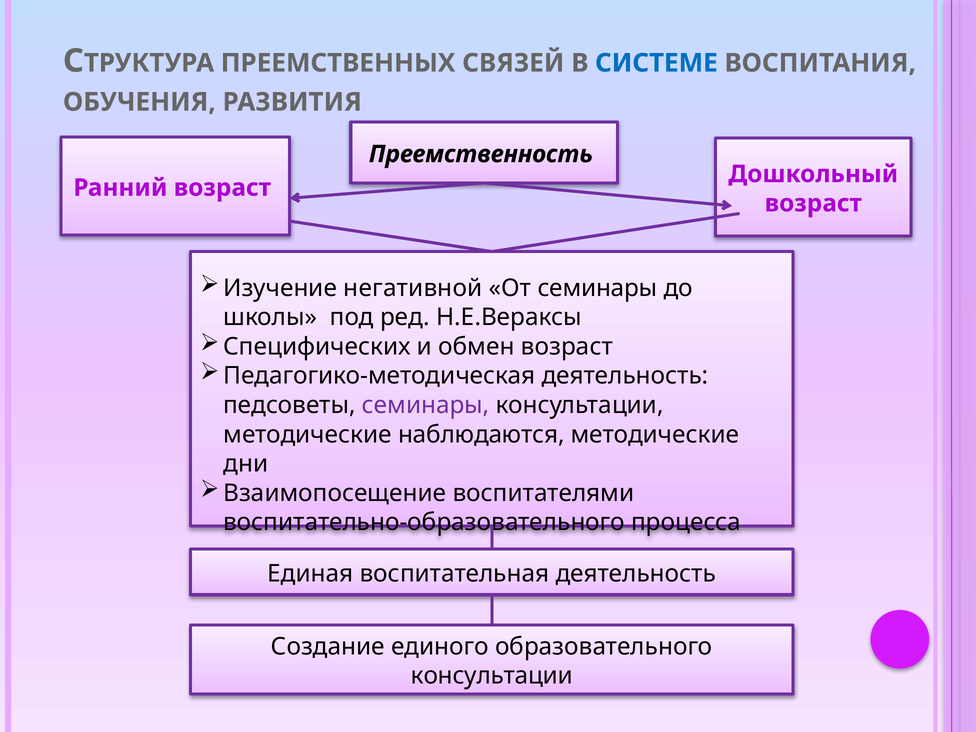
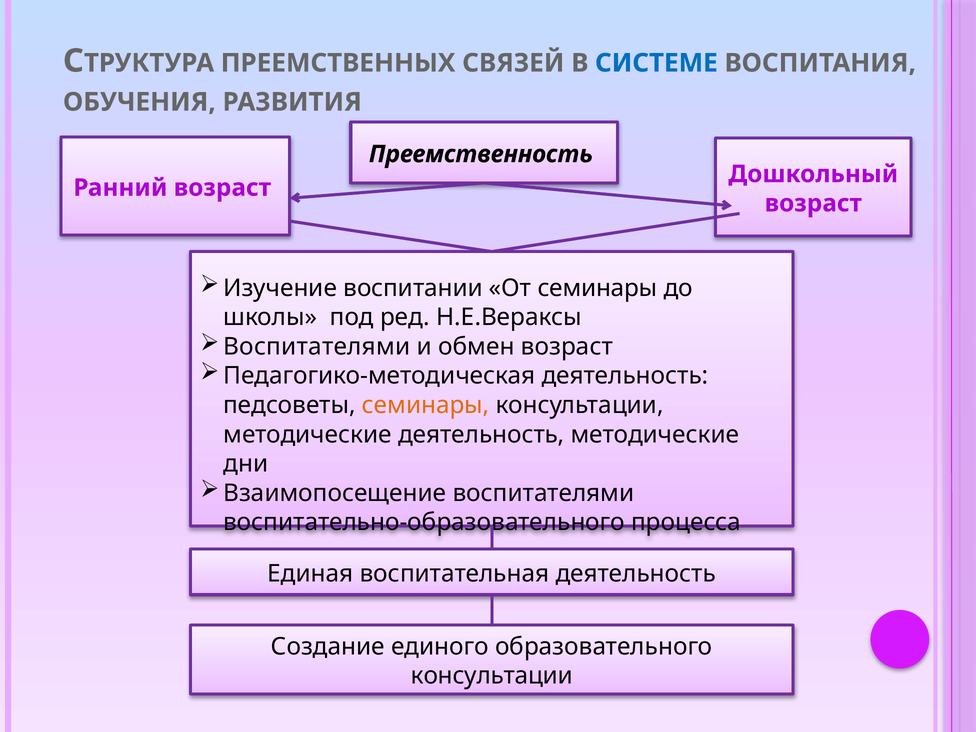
негативной: негативной -> воспитании (413, 288)
Специфических: Специфических -> Воспитателями (317, 347)
семинары colour: purple -> orange (426, 405)
методические наблюдаются: наблюдаются -> деятельность (481, 434)
